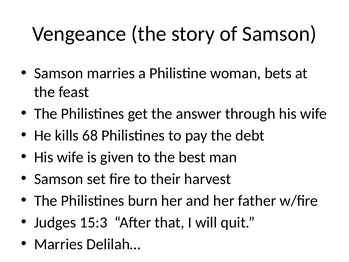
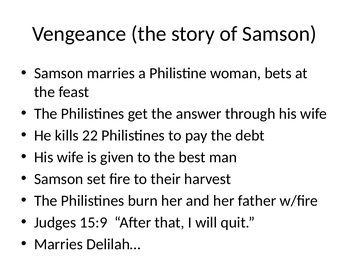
68: 68 -> 22 (90, 135)
15:3: 15:3 -> 15:9 (94, 222)
